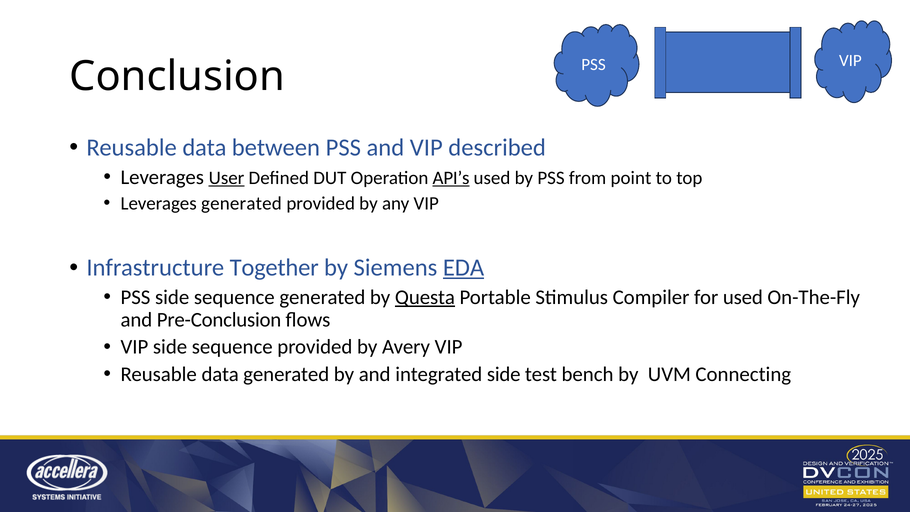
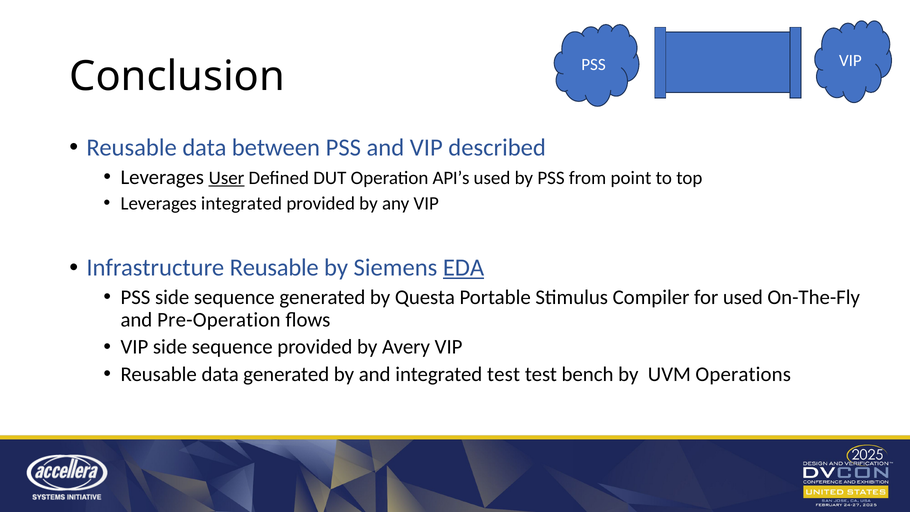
API’s underline: present -> none (451, 178)
Leverages generated: generated -> integrated (241, 203)
Infrastructure Together: Together -> Reusable (274, 268)
Questa underline: present -> none (425, 297)
Pre-Conclusion: Pre-Conclusion -> Pre-Operation (219, 320)
integrated side: side -> test (504, 374)
Connecting: Connecting -> Operations (743, 374)
